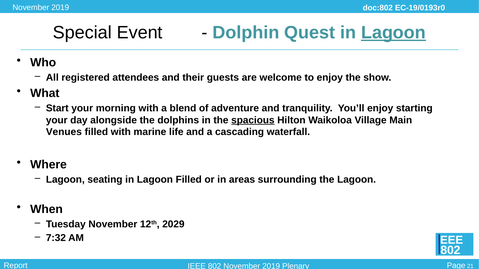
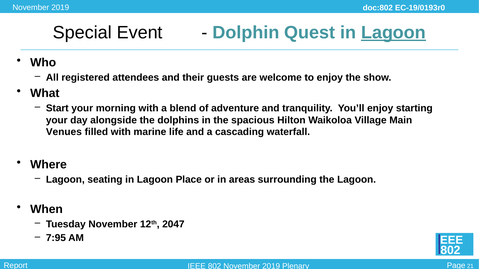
spacious underline: present -> none (253, 120)
Lagoon Filled: Filled -> Place (189, 180)
2029: 2029 -> 2047 (173, 224)
7:32: 7:32 -> 7:95 (56, 238)
